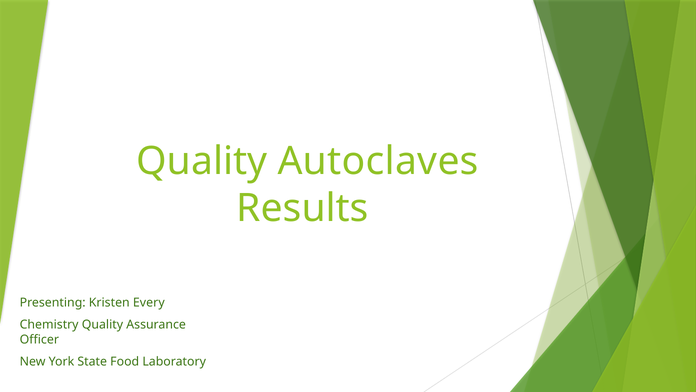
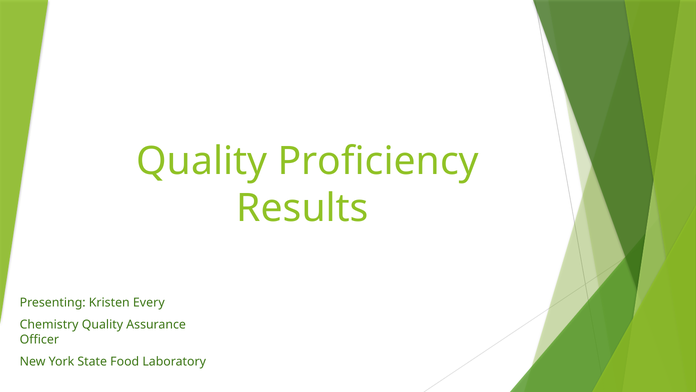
Autoclaves: Autoclaves -> Proficiency (378, 161)
